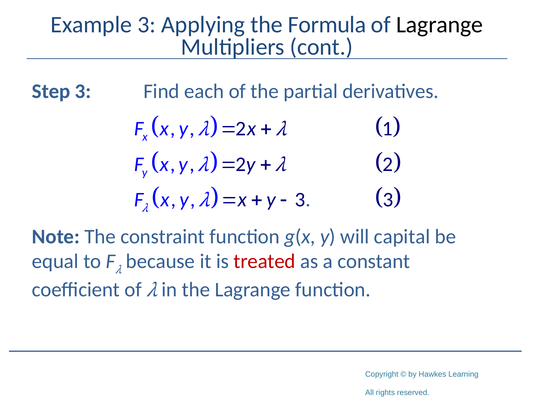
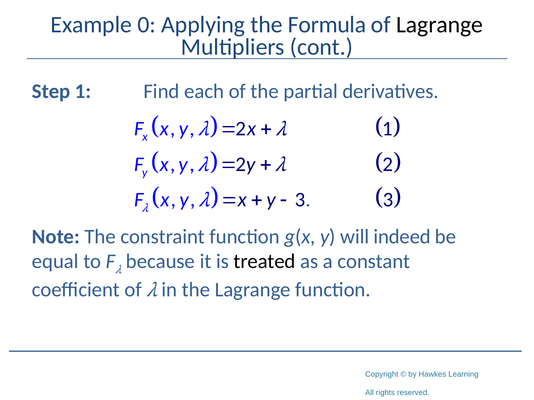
Example 3: 3 -> 0 (147, 25)
Step 3: 3 -> 1 (83, 91)
capital: capital -> indeed (402, 237)
treated colour: red -> black (265, 262)
